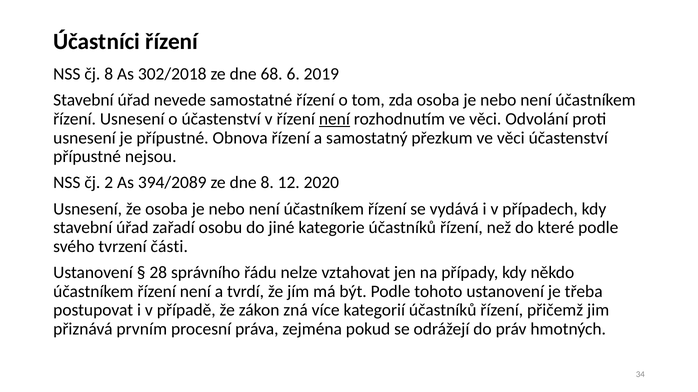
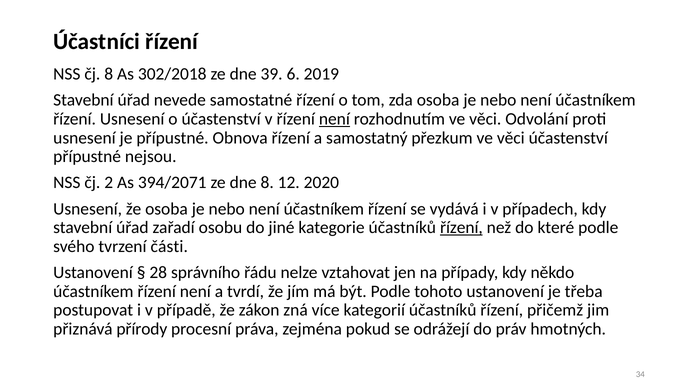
68: 68 -> 39 (272, 74)
394/2089: 394/2089 -> 394/2071 (172, 183)
řízení underline: none -> present (461, 228)
prvním: prvním -> přírody (142, 329)
